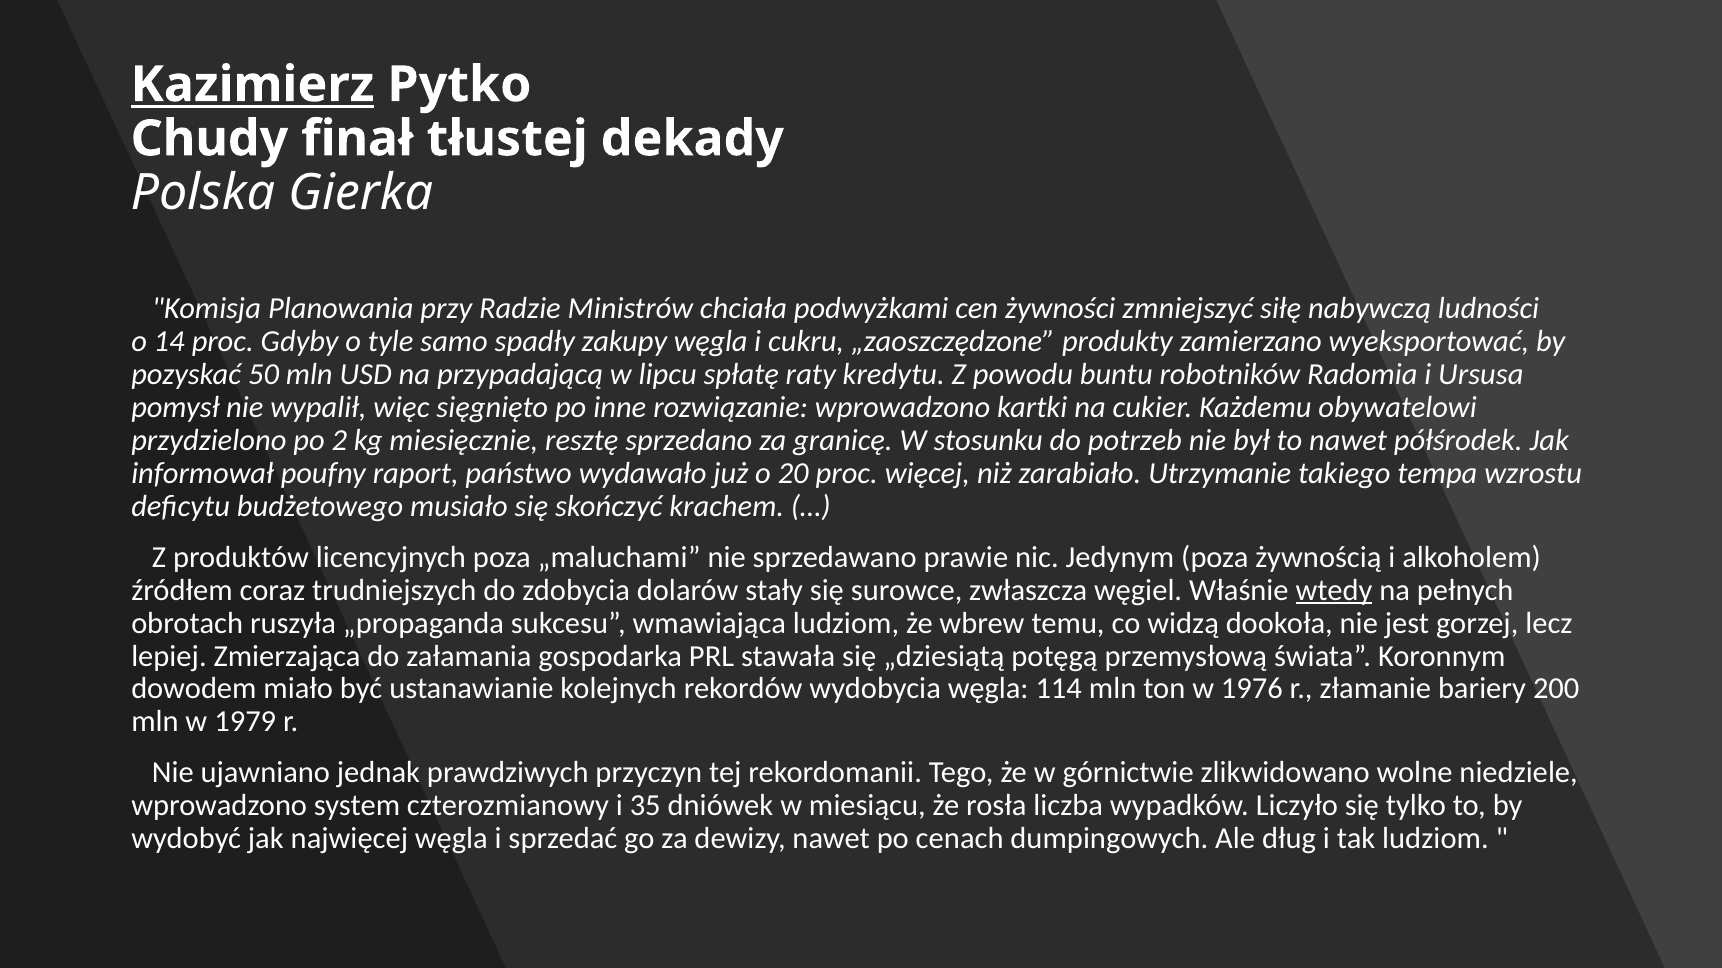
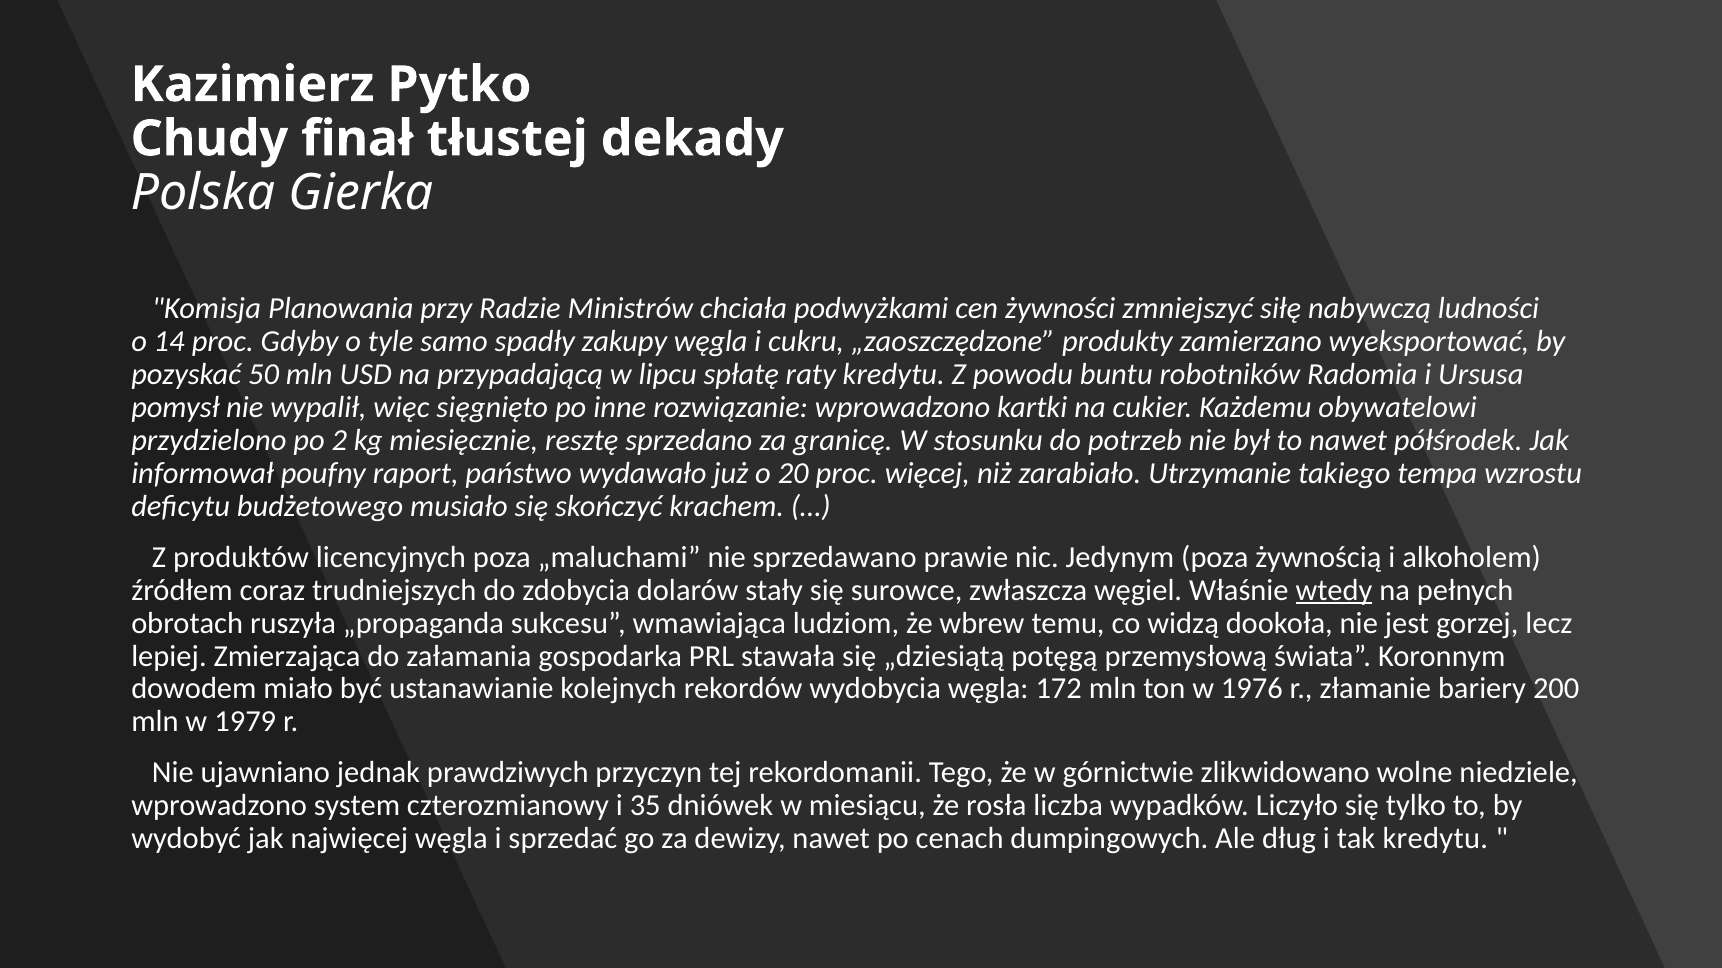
Kazimierz underline: present -> none (253, 85)
114: 114 -> 172 (1059, 689)
tak ludziom: ludziom -> kredytu (1435, 839)
